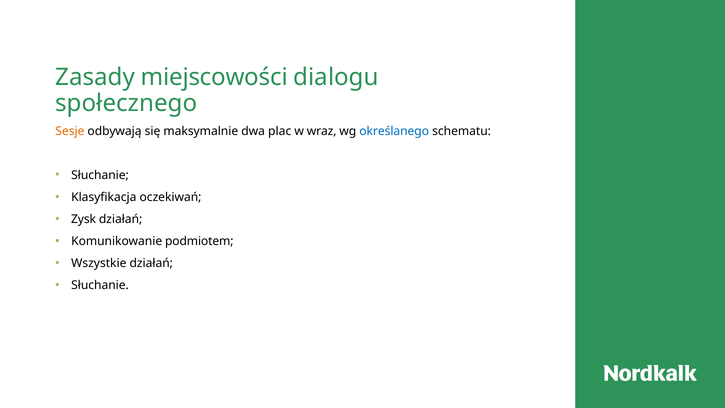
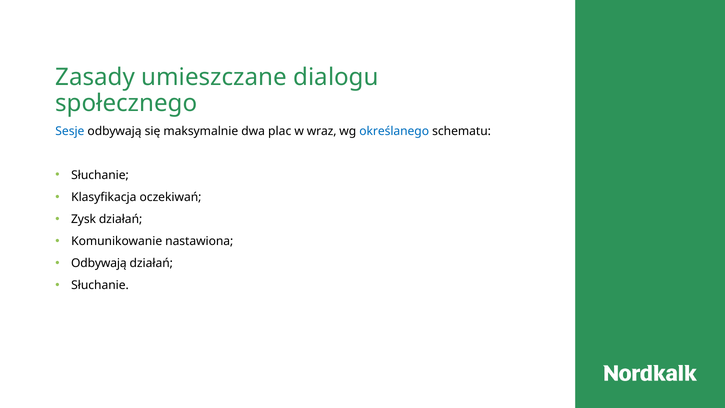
miejscowości: miejscowości -> umieszczane (214, 77)
Sesje colour: orange -> blue (70, 131)
podmiotem: podmiotem -> nastawiona (199, 241)
Wszystkie: Wszystkie -> Odbywają (99, 263)
